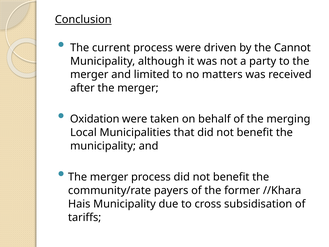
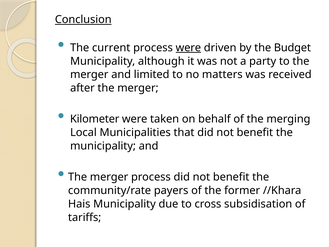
were underline: none -> present (188, 48)
Cannot: Cannot -> Budget (292, 48)
Oxidation: Oxidation -> Kilometer (95, 119)
